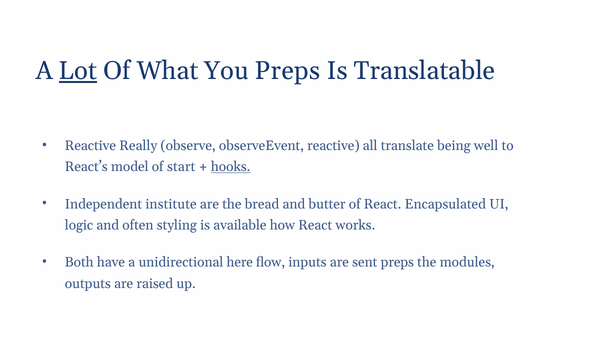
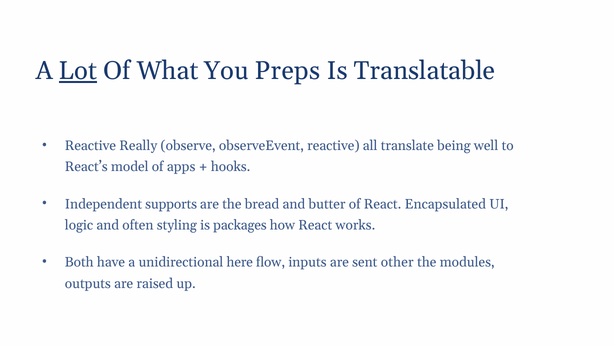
start: start -> apps (181, 167)
hooks underline: present -> none (231, 167)
institute: institute -> supports (171, 204)
available: available -> packages (240, 225)
sent preps: preps -> other (397, 262)
